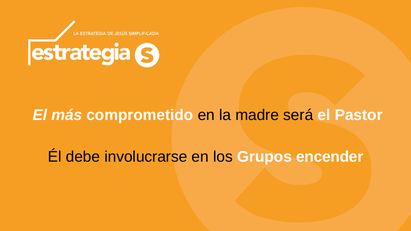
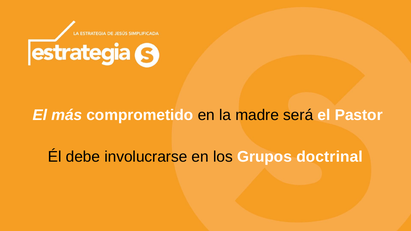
encender: encender -> doctrinal (330, 157)
